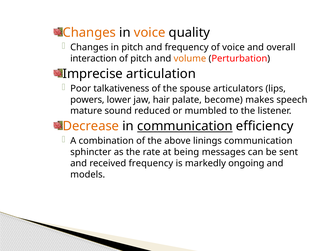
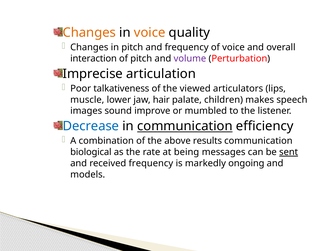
volume colour: orange -> purple (190, 59)
spouse: spouse -> viewed (195, 89)
powers: powers -> muscle (87, 100)
become: become -> children (224, 100)
mature: mature -> images (86, 111)
reduced: reduced -> improve (152, 111)
Decrease colour: orange -> blue (91, 126)
linings: linings -> results (207, 141)
sphincter: sphincter -> biological (91, 152)
sent underline: none -> present (289, 152)
